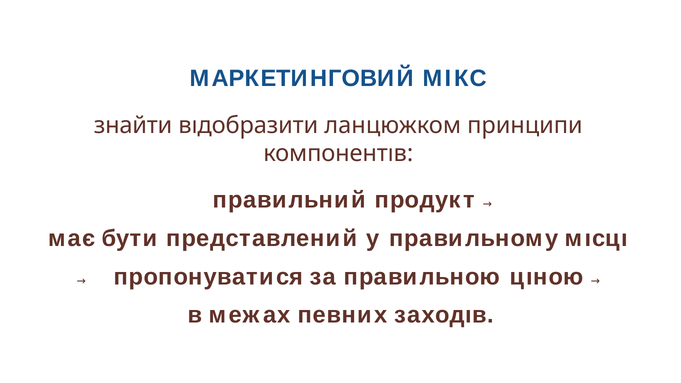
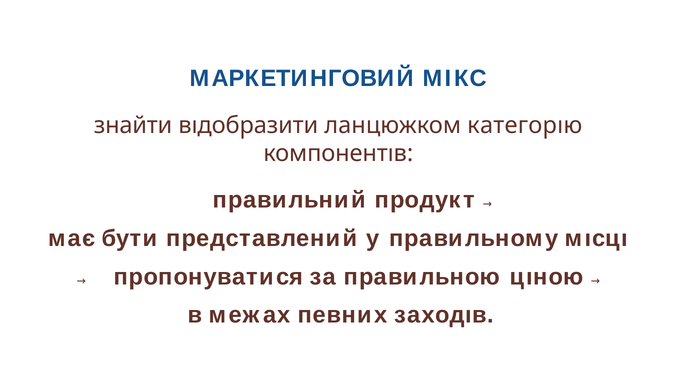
принципи: принципи -> категорıю (525, 125)
